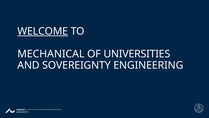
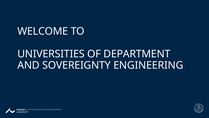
WELCOME underline: present -> none (43, 31)
MECHANICAL: MECHANICAL -> UNIVERSITIES (51, 54)
OF UNIVERSITIES: UNIVERSITIES -> DEPARTMENT (137, 54)
